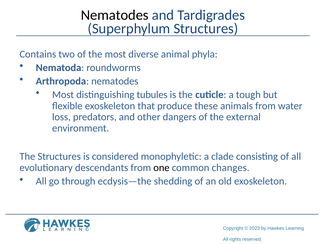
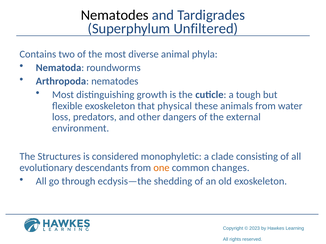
Superphylum Structures: Structures -> Unfiltered (206, 29)
tubules: tubules -> growth (152, 95)
produce: produce -> physical (175, 106)
one colour: black -> orange (161, 168)
